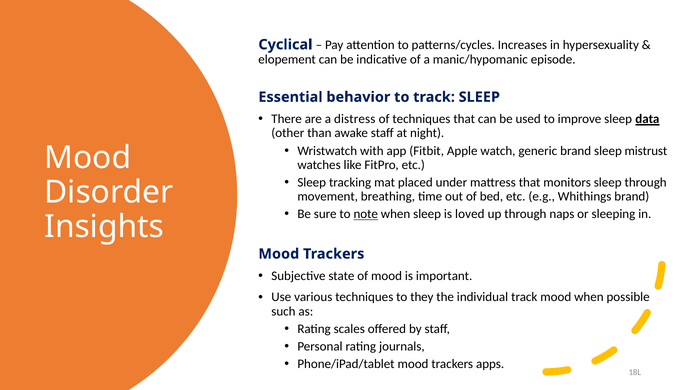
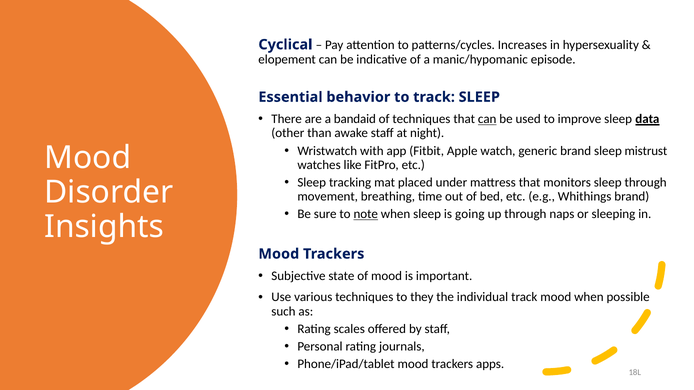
distress: distress -> bandaid (355, 119)
can underline: none -> present (487, 119)
loved: loved -> going (470, 214)
